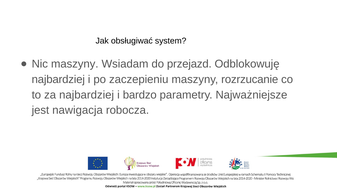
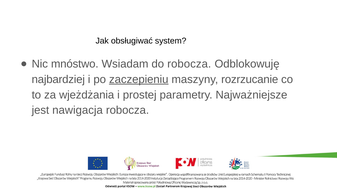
Nic maszyny: maszyny -> mnóstwo (75, 64)
do przejazd: przejazd -> robocza (189, 64)
zaczepieniu underline: none -> present (139, 80)
za najbardziej: najbardziej -> wjeżdżania (87, 95)
bardzo: bardzo -> prostej (140, 95)
